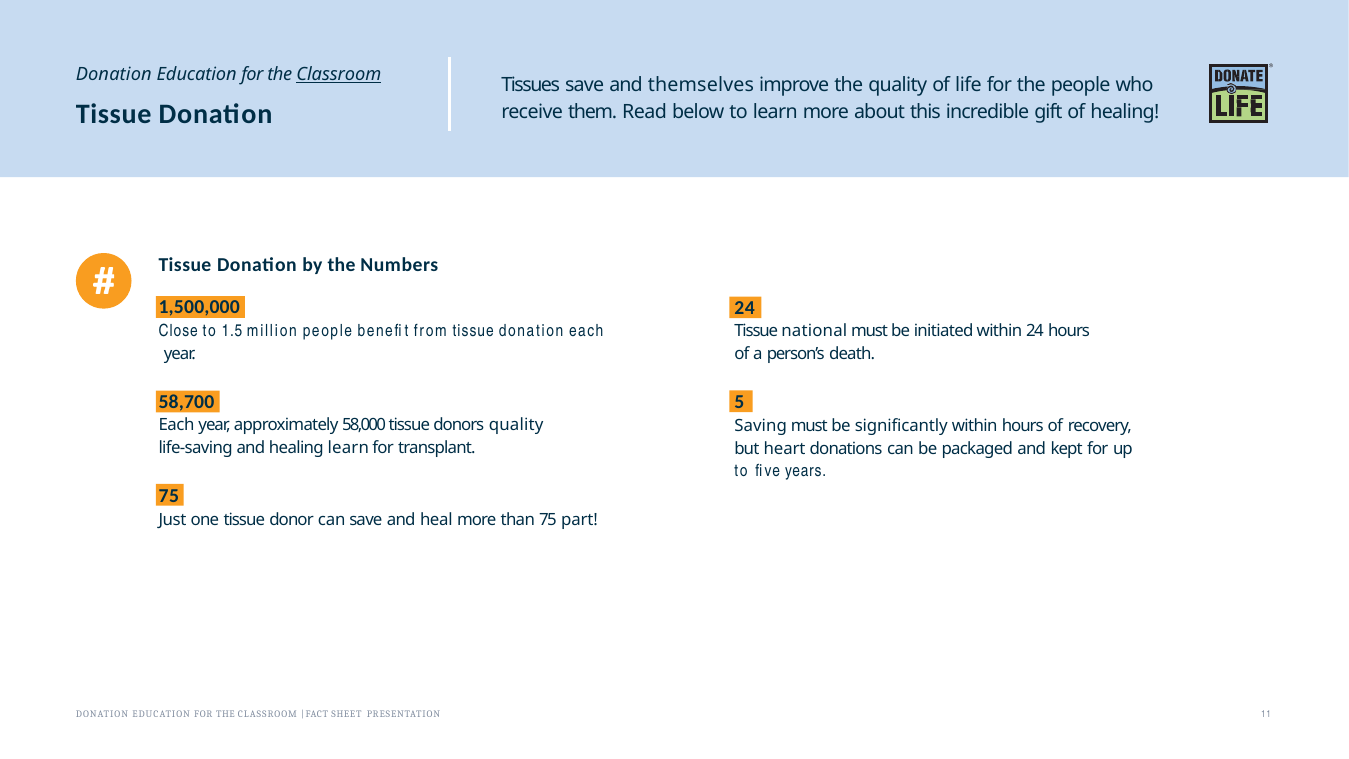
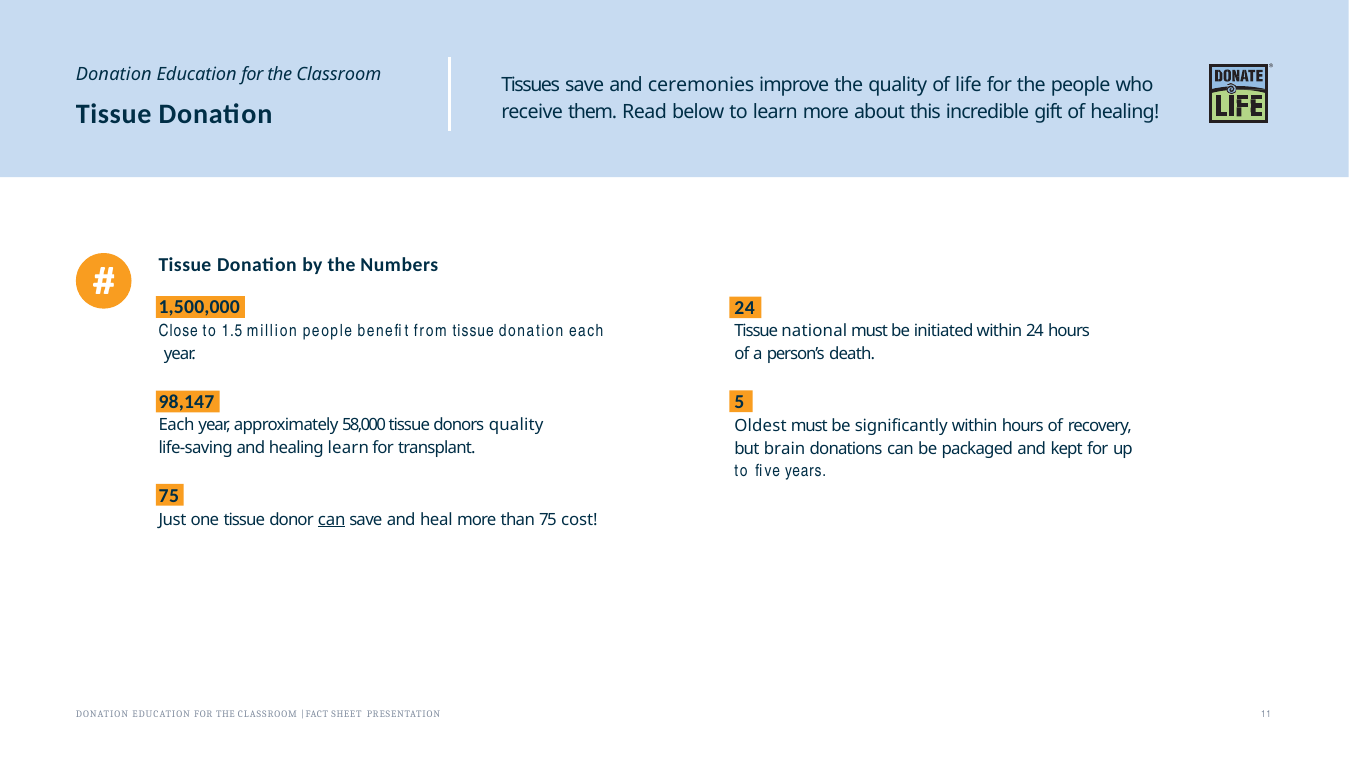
Classroom underline: present -> none (339, 75)
themselves: themselves -> ceremonies (701, 85)
58,700: 58,700 -> 98,147 (186, 402)
Saving: Saving -> Oldest (761, 426)
heart: heart -> brain (785, 449)
can underline: none -> present (332, 519)
part: part -> cost (579, 519)
